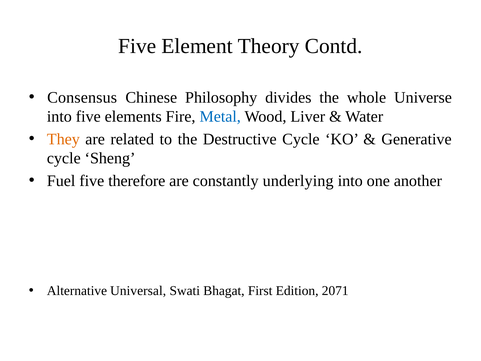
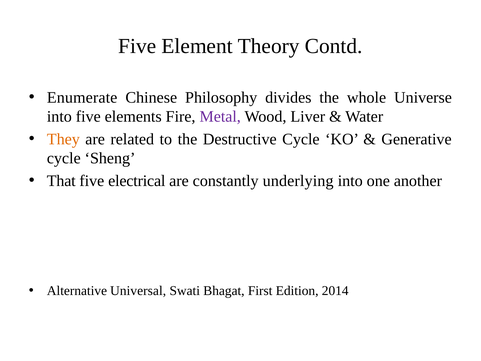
Consensus: Consensus -> Enumerate (82, 97)
Metal colour: blue -> purple (220, 117)
Fuel: Fuel -> That (61, 181)
therefore: therefore -> electrical (137, 181)
2071: 2071 -> 2014 (335, 291)
